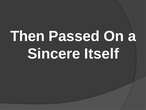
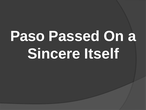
Then: Then -> Paso (28, 36)
